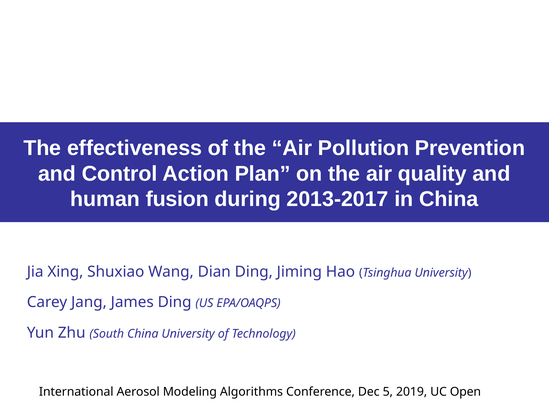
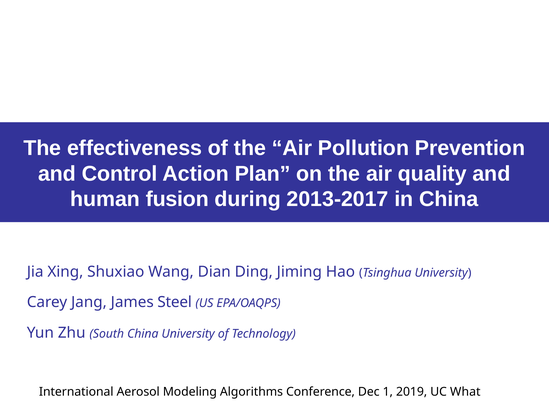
James Ding: Ding -> Steel (175, 302)
5: 5 -> 1 (388, 392)
Open: Open -> What (465, 392)
